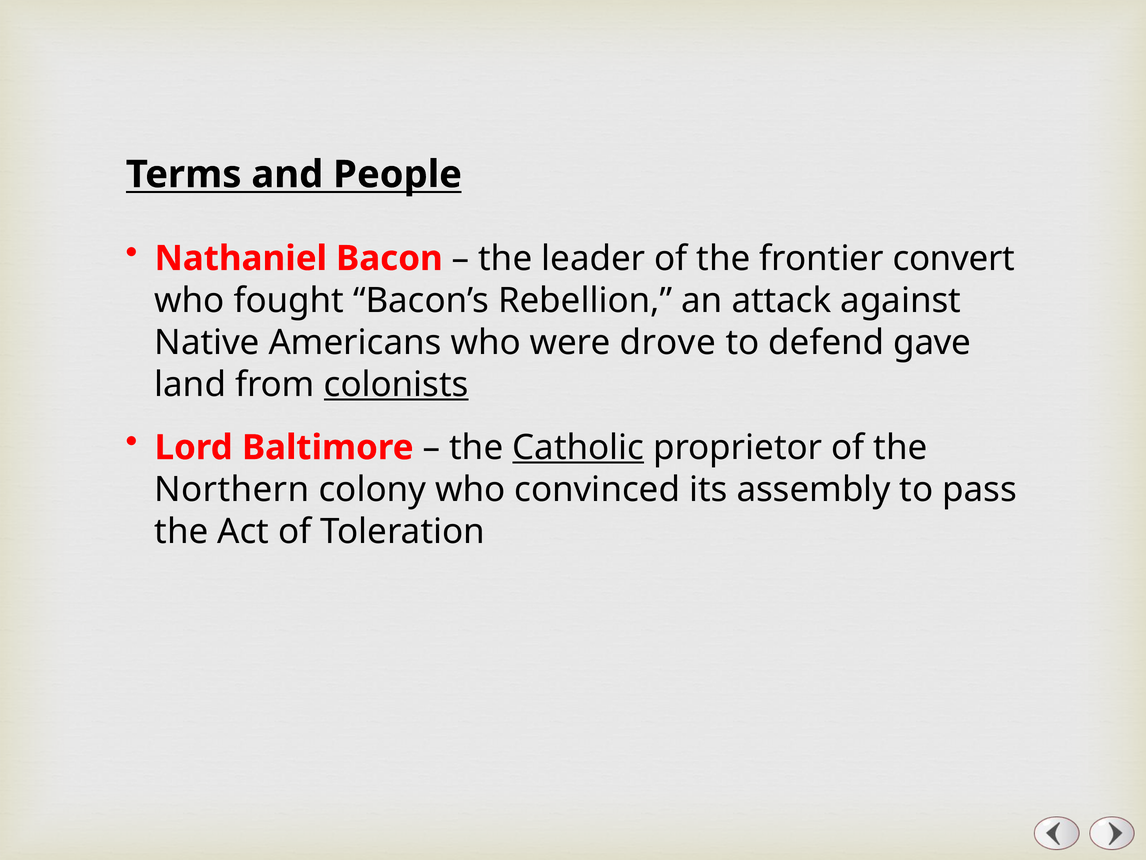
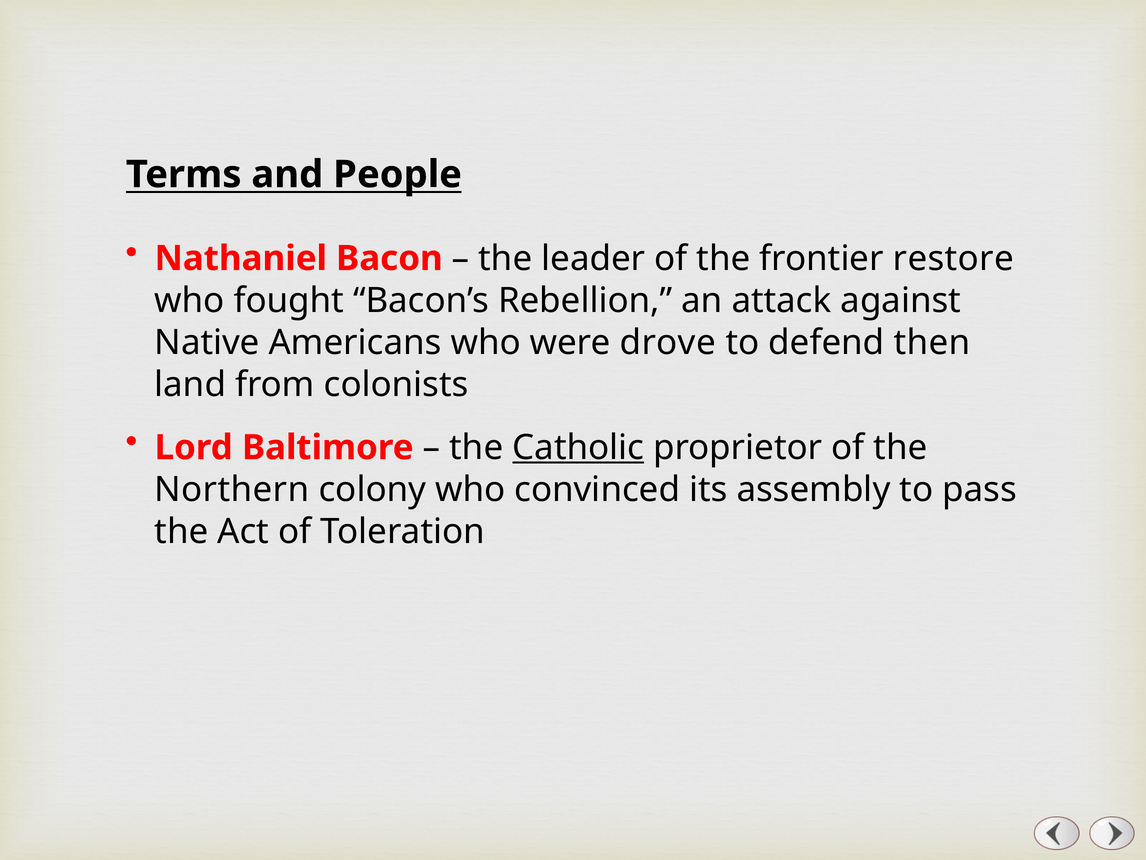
convert: convert -> restore (953, 258)
gave: gave -> then (932, 342)
colonists underline: present -> none (396, 384)
